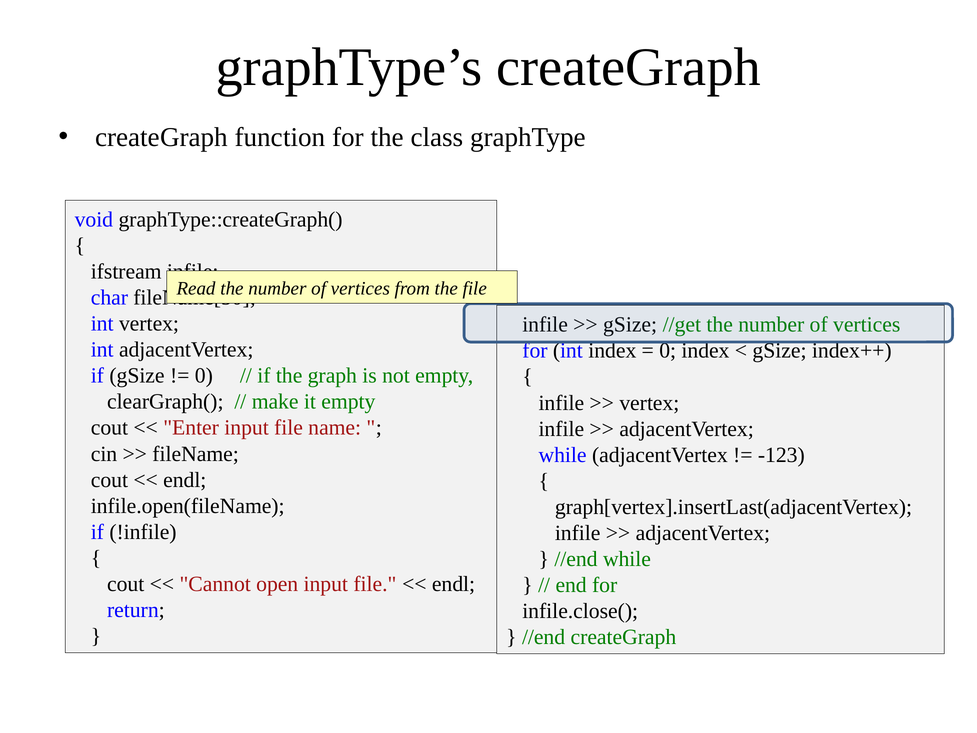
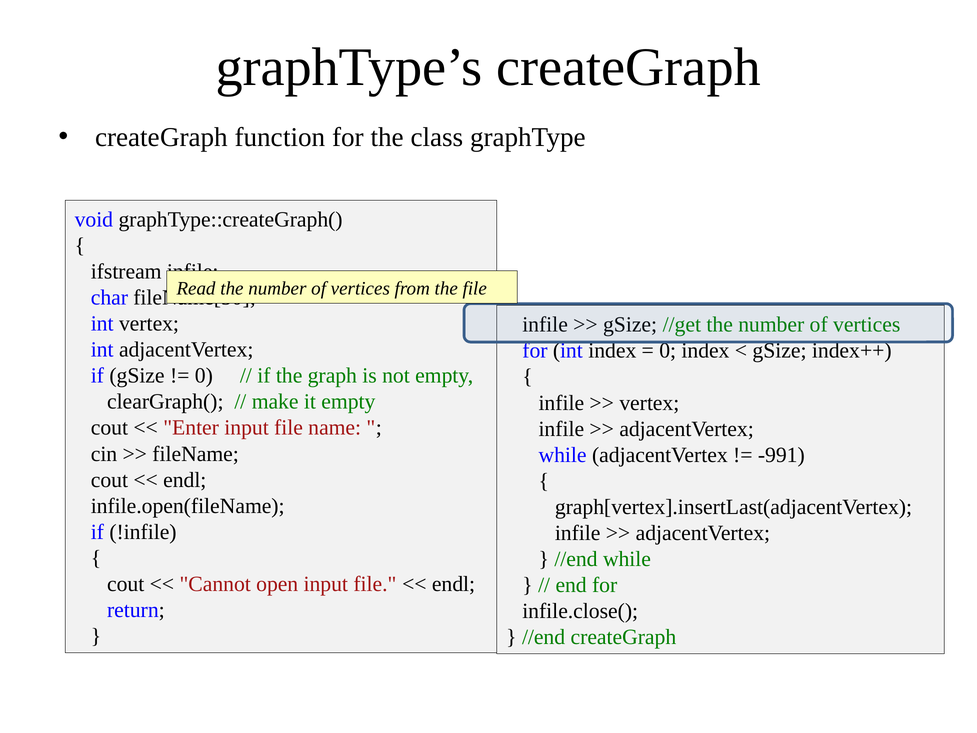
-123: -123 -> -991 (781, 455)
